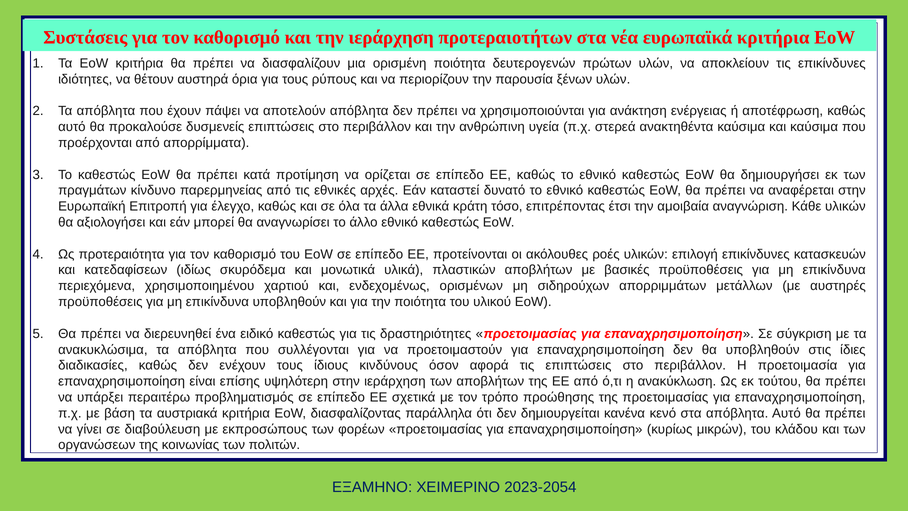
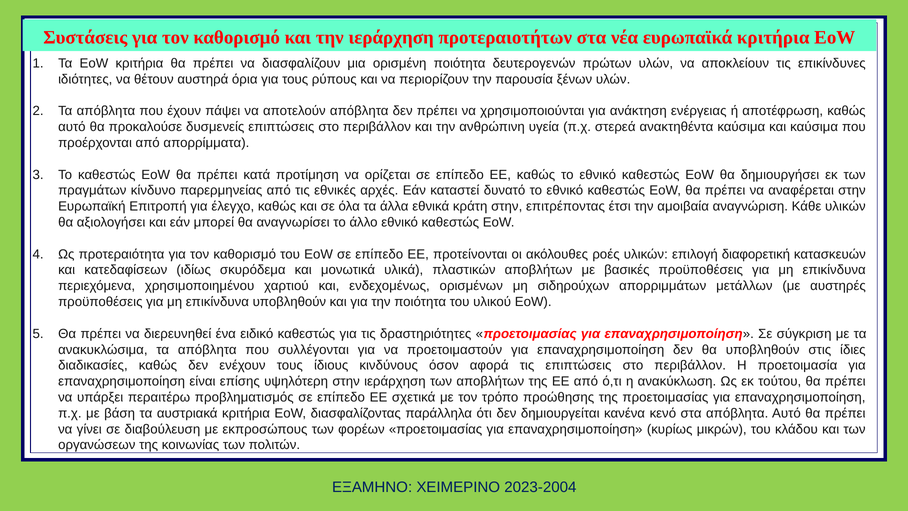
κράτη τόσο: τόσο -> στην (507, 206)
επιλογή επικίνδυνες: επικίνδυνες -> διαφορετική (756, 254)
2023-2054: 2023-2054 -> 2023-2004 (540, 487)
